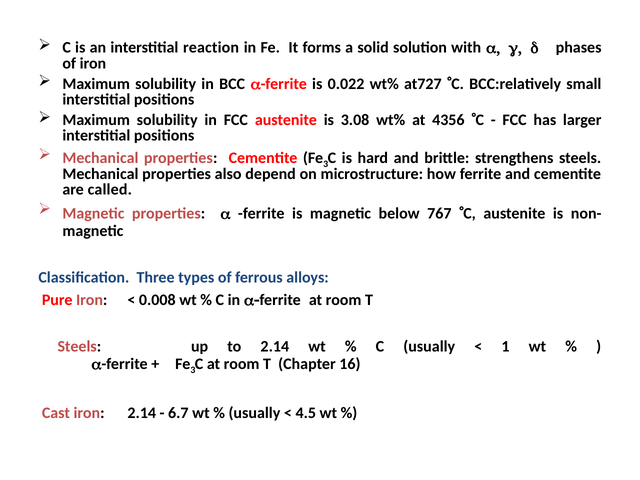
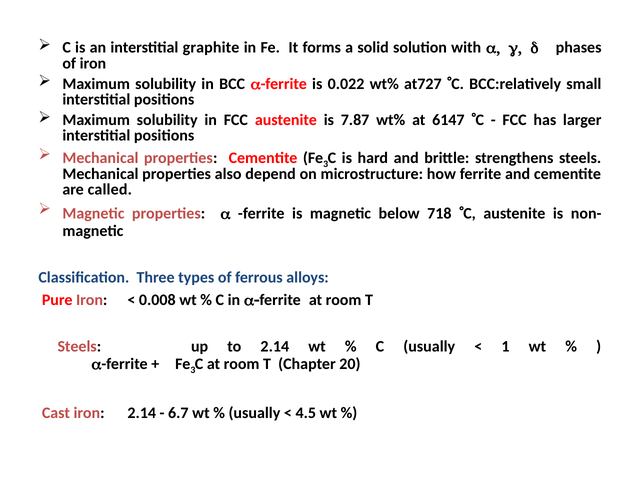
reaction: reaction -> graphite (211, 48)
3.08: 3.08 -> 7.87 (355, 120)
4356: 4356 -> 6147 (448, 120)
767: 767 -> 718 (439, 214)
16: 16 -> 20 (350, 364)
